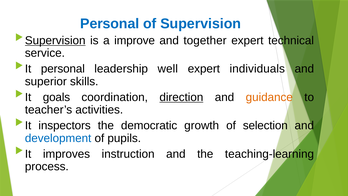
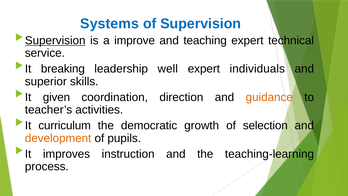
Personal: Personal -> Systems (110, 24)
together: together -> teaching (205, 40)
It personal: personal -> breaking (63, 69)
goals: goals -> given (56, 97)
direction underline: present -> none (181, 97)
inspectors: inspectors -> curriculum (65, 125)
development colour: blue -> orange (58, 138)
